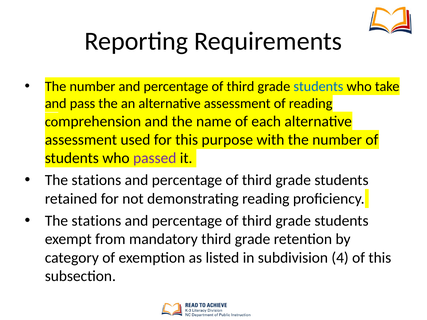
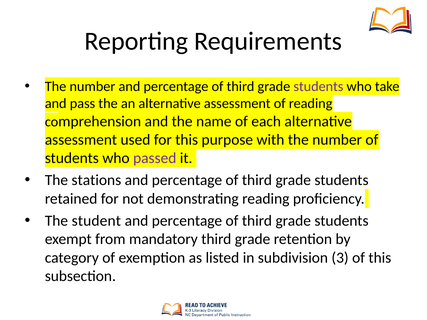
students colour: blue -> purple (318, 86)
stations: stations -> student (96, 221)
4: 4 -> 3 (340, 258)
